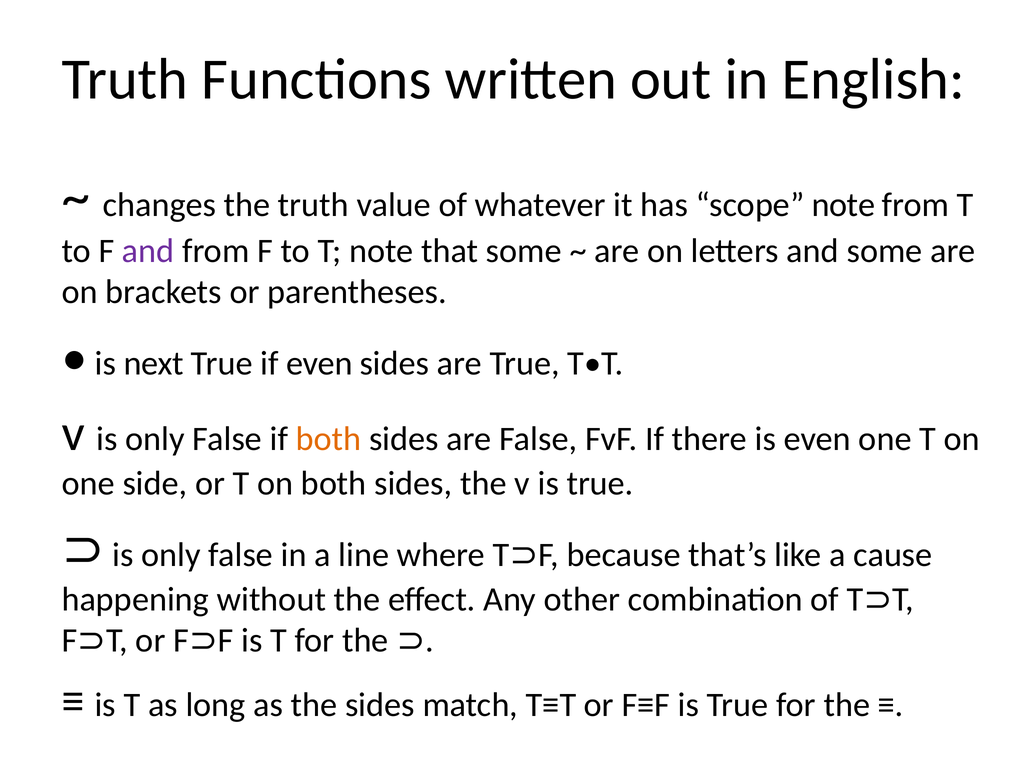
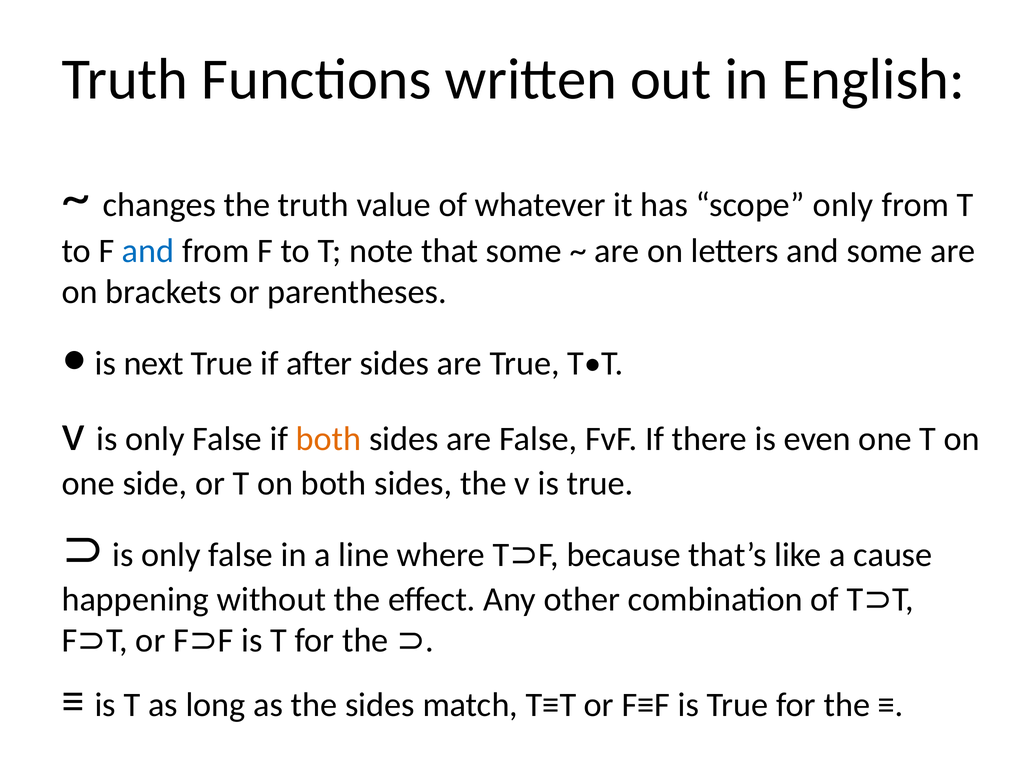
scope note: note -> only (843, 205)
and colour: purple -> blue (148, 251)
if even: even -> after (319, 364)
